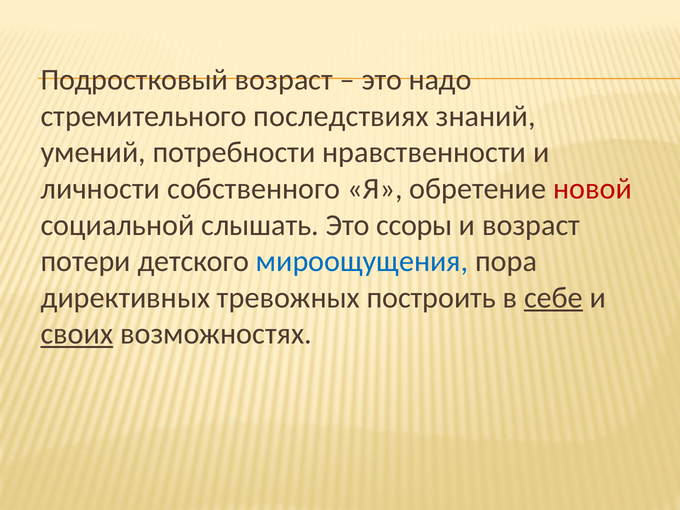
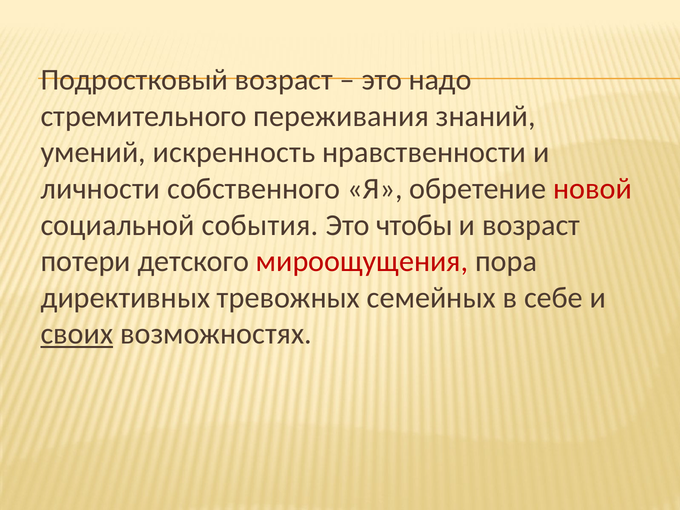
последствиях: последствиях -> переживания (341, 116)
потребности: потребности -> искренность (234, 153)
слышать: слышать -> события (260, 225)
ссоры: ссоры -> чтобы (414, 225)
мироощущения colour: blue -> red (362, 261)
построить: построить -> семейных (431, 298)
себе underline: present -> none (554, 298)
